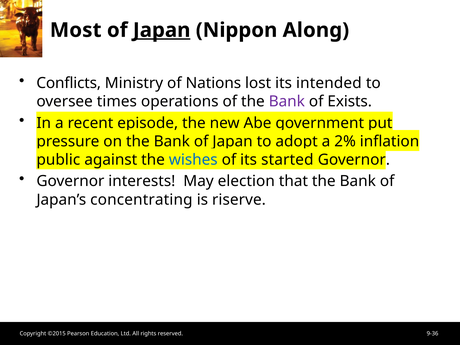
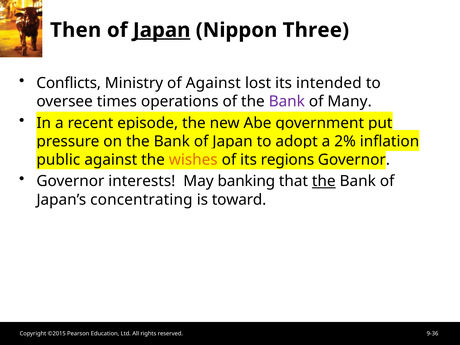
Most: Most -> Then (76, 30)
Along: Along -> Three (316, 30)
of Nations: Nations -> Against (213, 83)
Exists: Exists -> Many (350, 102)
wishes colour: blue -> orange (193, 160)
started: started -> regions (287, 160)
election: election -> banking (246, 181)
the underline: none -> present (324, 181)
riserve: riserve -> toward (239, 200)
